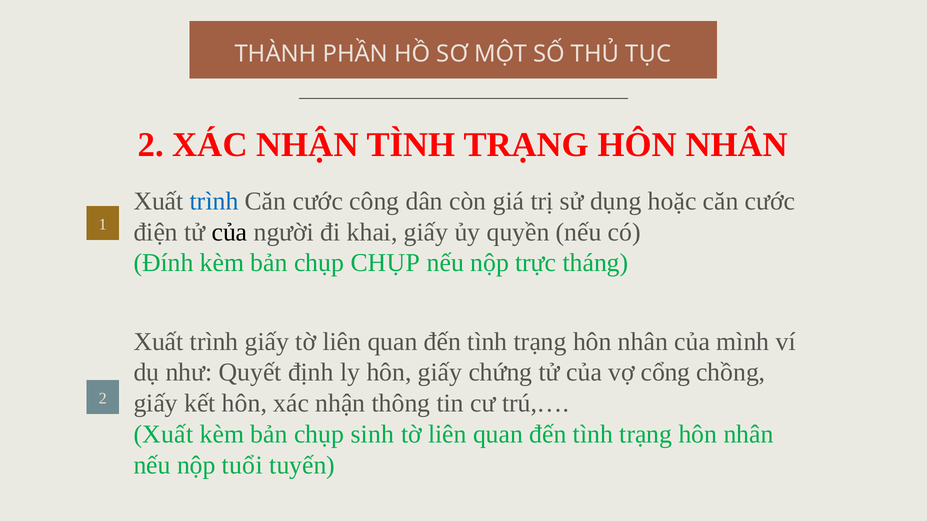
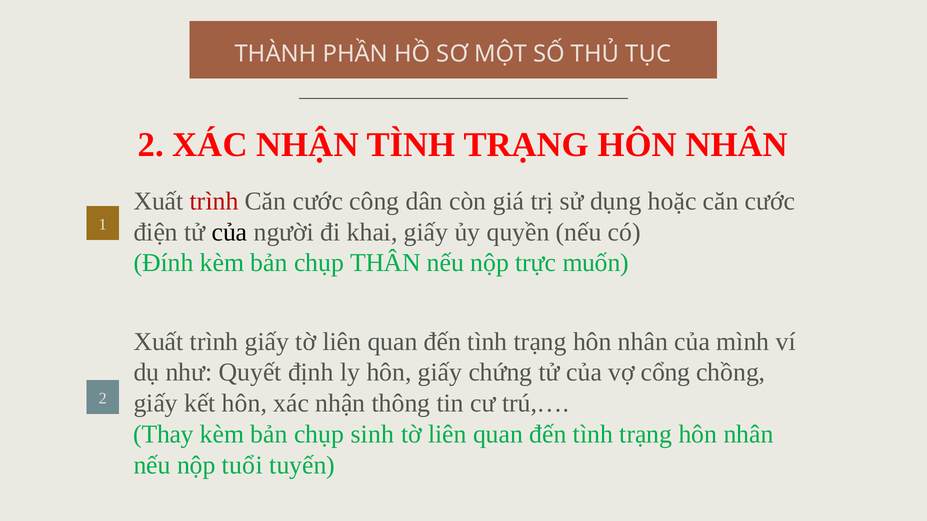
trình colour: blue -> red (214, 201)
chụp CHỤP: CHỤP -> THÂN (386, 263)
tháng: tháng -> muốn (596, 263)
Xuất: Xuất -> Thay (164, 435)
